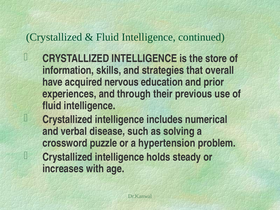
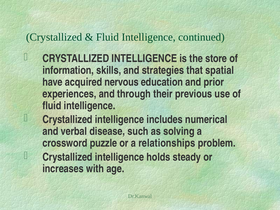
overall: overall -> spatial (220, 70)
hypertension: hypertension -> relationships (167, 143)
